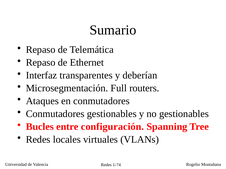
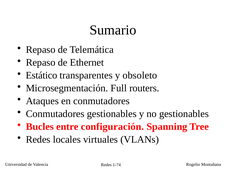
Interfaz: Interfaz -> Estático (42, 76)
deberían: deberían -> obsoleto (140, 76)
